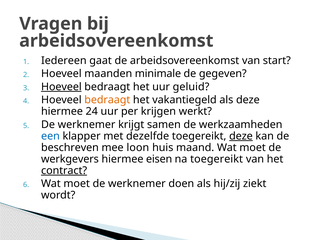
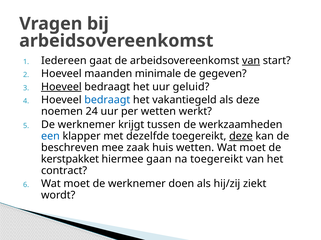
van underline: none -> present (251, 61)
bedraagt colour: orange -> blue (107, 100)
hiermee: hiermee -> noemen (62, 112)
per krijgen: krijgen -> wetten (158, 112)
samen: samen -> tussen (164, 125)
loon: loon -> zaak (138, 148)
huis maand: maand -> wetten (195, 148)
werkgevers: werkgevers -> kerstpakket (70, 160)
eisen: eisen -> gaan (159, 160)
contract underline: present -> none (64, 171)
